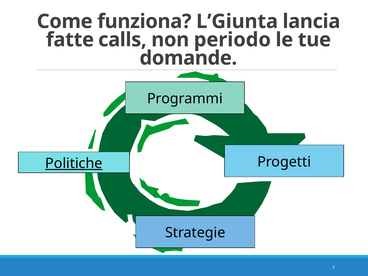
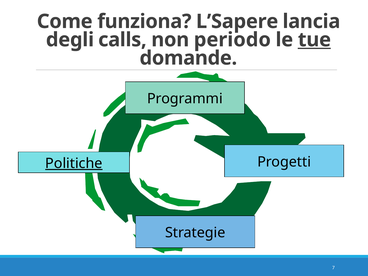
L’Giunta: L’Giunta -> L’Sapere (237, 21)
fatte: fatte -> degli (70, 40)
tue underline: none -> present (314, 40)
